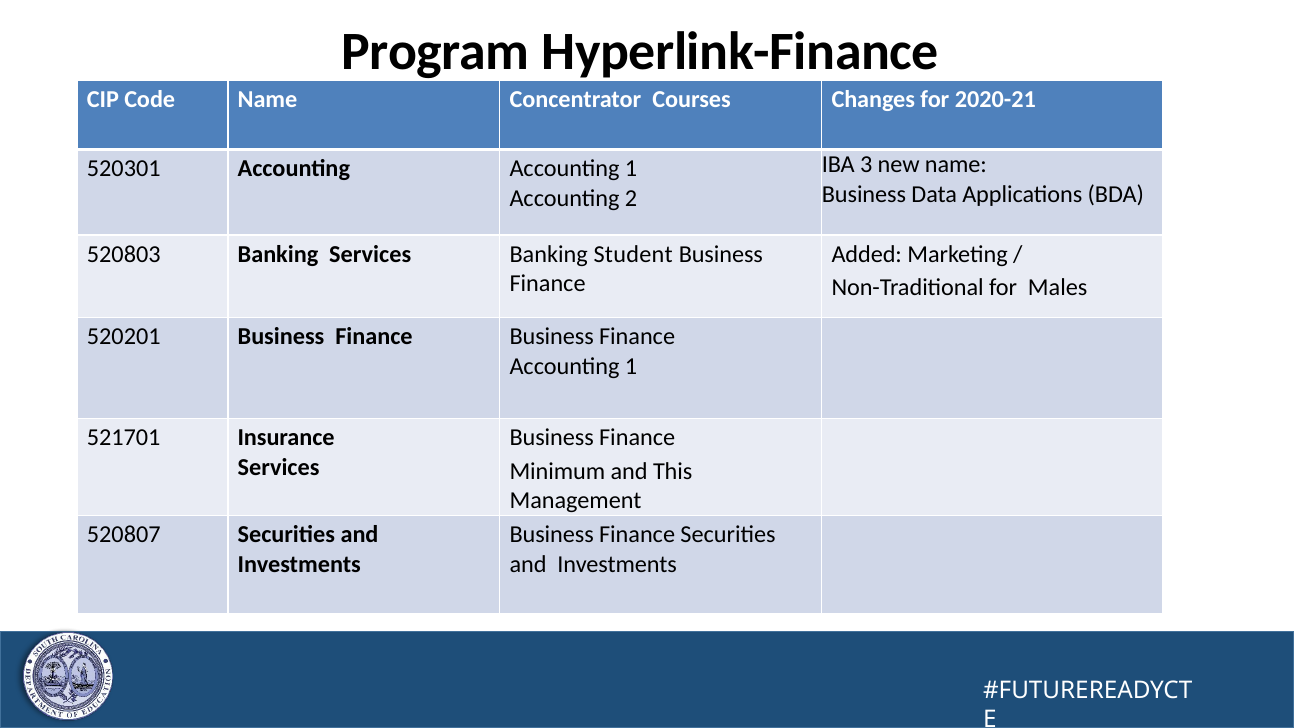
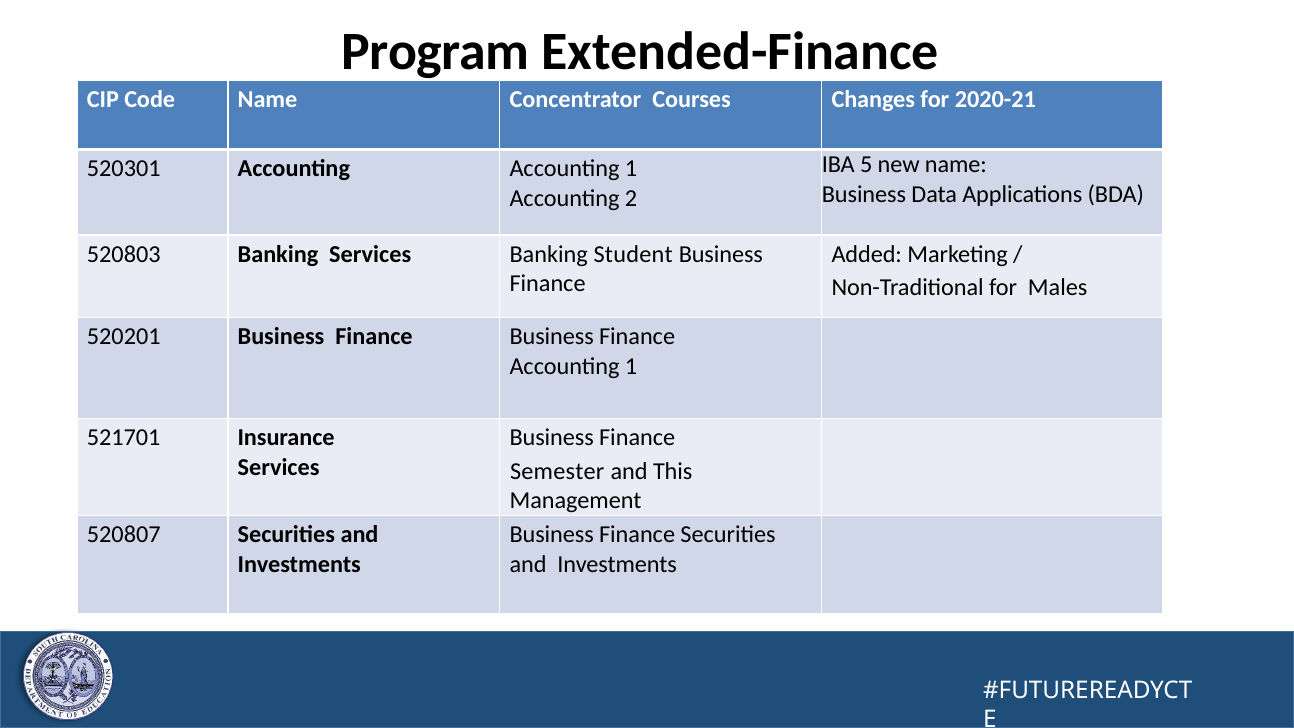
Hyperlink-Finance: Hyperlink-Finance -> Extended-Finance (740, 52)
3: 3 -> 5 (866, 165)
Minimum: Minimum -> Semester (557, 471)
